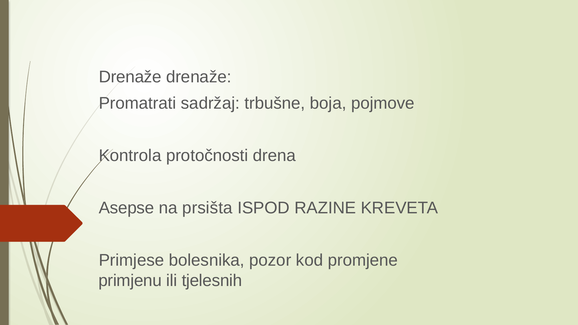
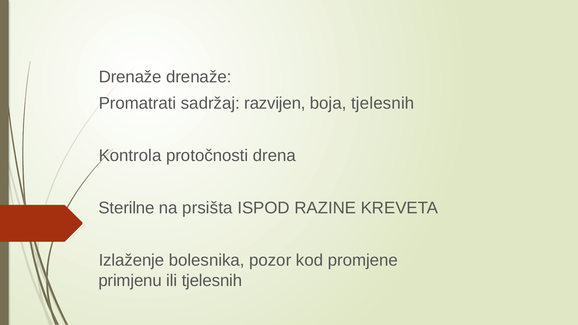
trbušne: trbušne -> razvijen (275, 103)
boja pojmove: pojmove -> tjelesnih (383, 103)
Asepse: Asepse -> Sterilne (127, 208)
Primjese: Primjese -> Izlaženje (132, 260)
